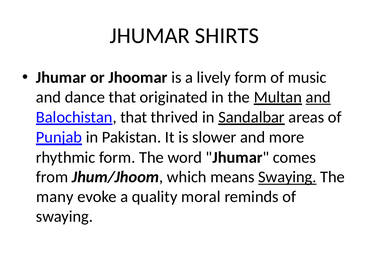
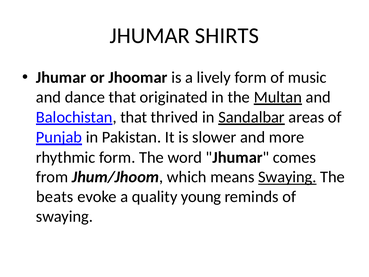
and underline: present -> none (318, 97)
many: many -> beats (55, 197)
moral: moral -> young (201, 197)
